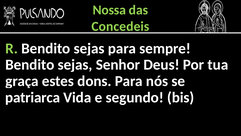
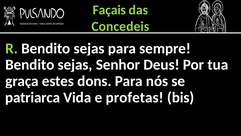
Nossa: Nossa -> Façais (109, 10)
segundo: segundo -> profetas (135, 97)
